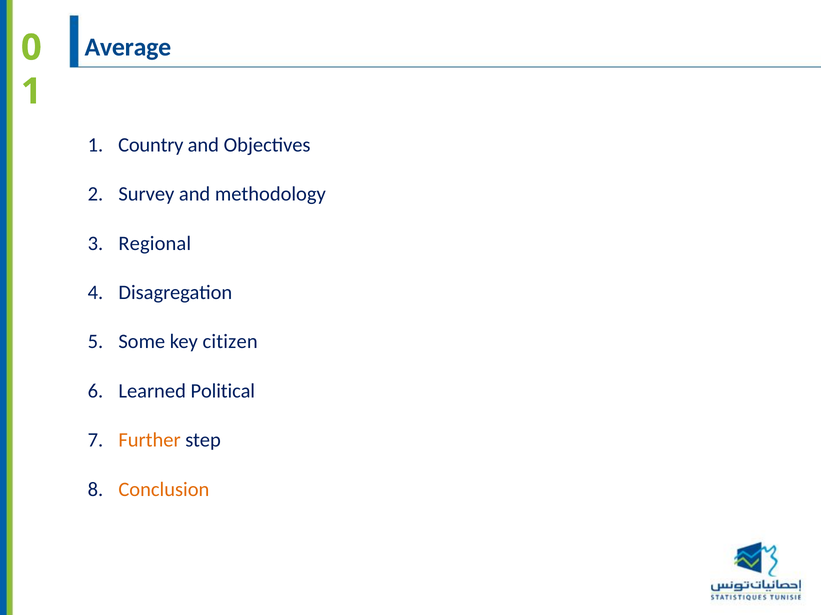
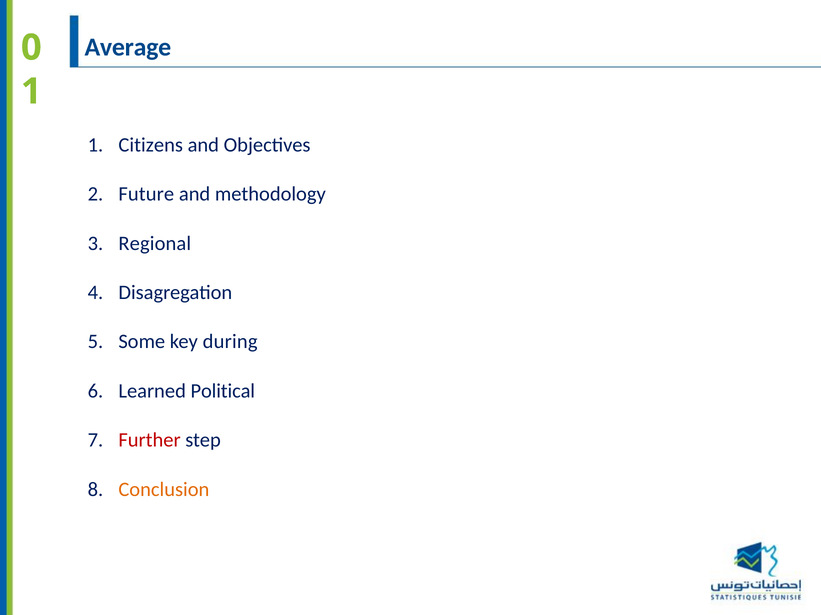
Country: Country -> Citizens (151, 145)
Survey: Survey -> Future (146, 194)
citizen: citizen -> during (230, 342)
Further colour: orange -> red (150, 441)
